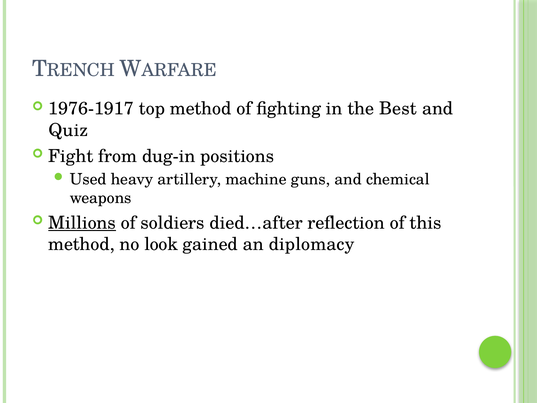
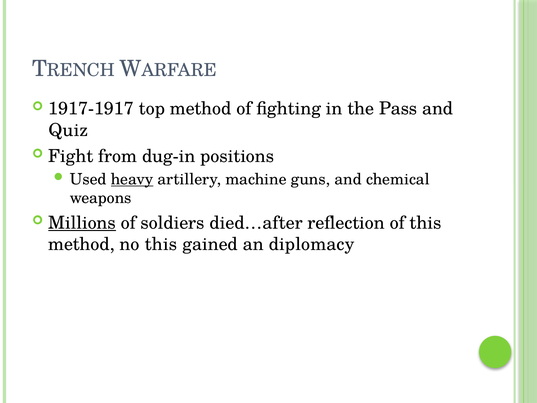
1976-1917: 1976-1917 -> 1917-1917 (91, 109)
Best: Best -> Pass (398, 109)
heavy underline: none -> present (132, 179)
no look: look -> this (161, 244)
